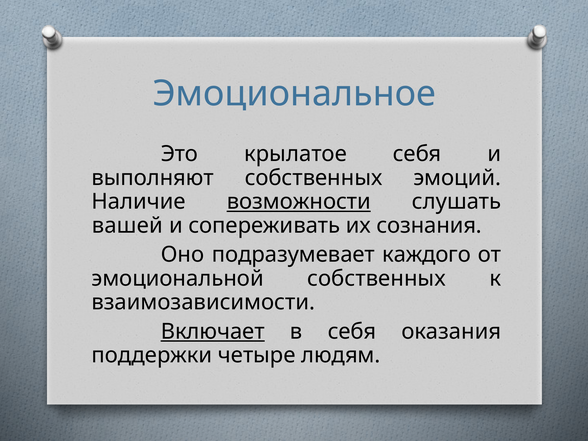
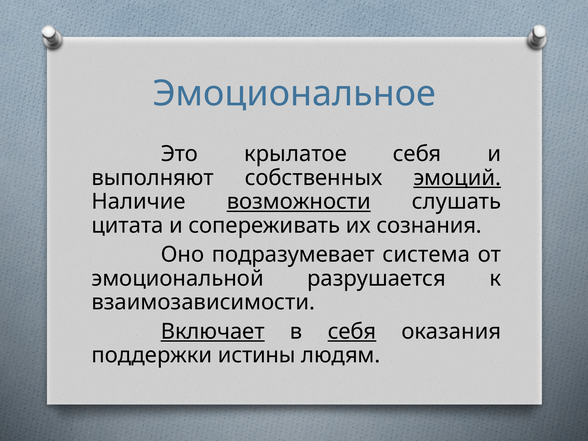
эмоций underline: none -> present (457, 178)
вашей: вашей -> цитата (127, 226)
каждого: каждого -> система (426, 255)
эмоциональной собственных: собственных -> разрушается (377, 279)
себя underline: none -> present (352, 331)
четыре: четыре -> истины (257, 355)
